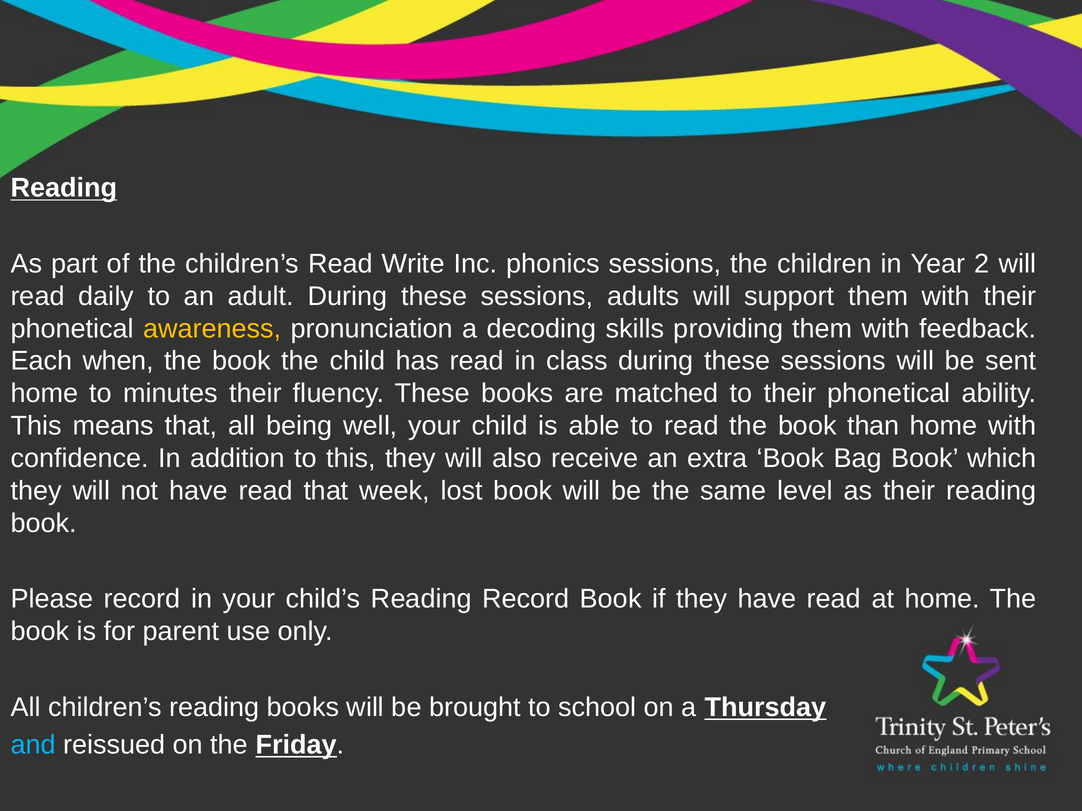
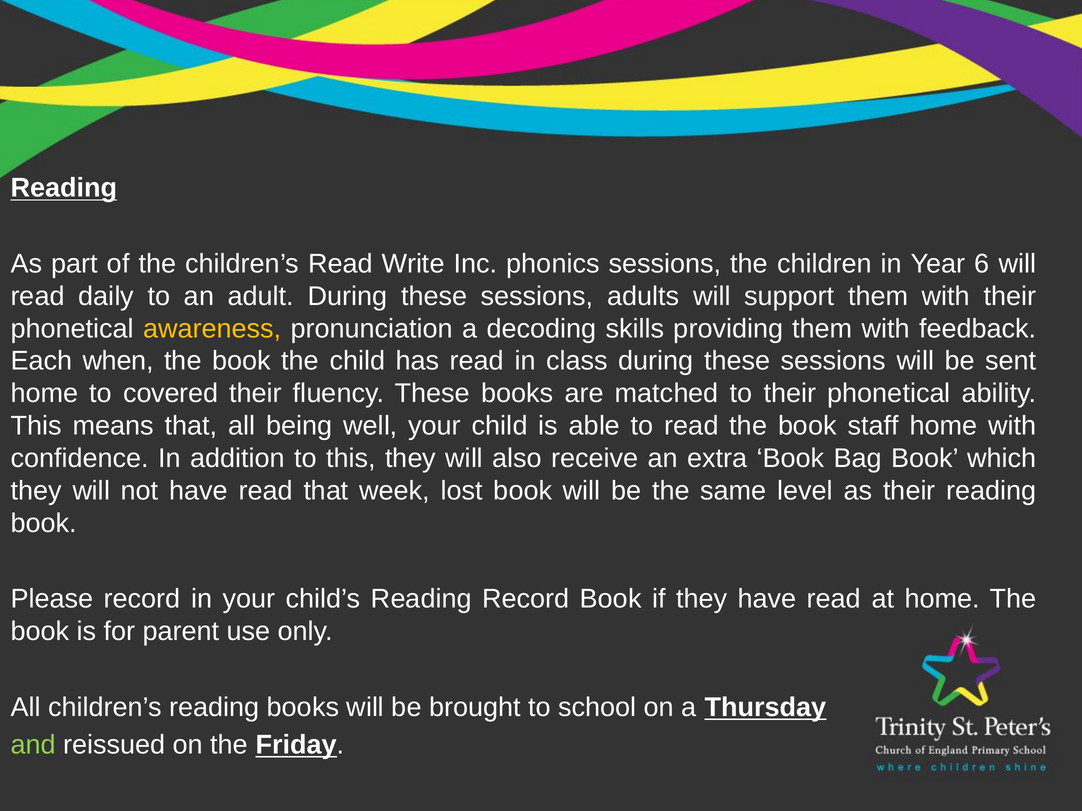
2: 2 -> 6 (982, 264)
minutes: minutes -> covered (171, 394)
than: than -> staff (873, 426)
and colour: light blue -> light green (33, 745)
